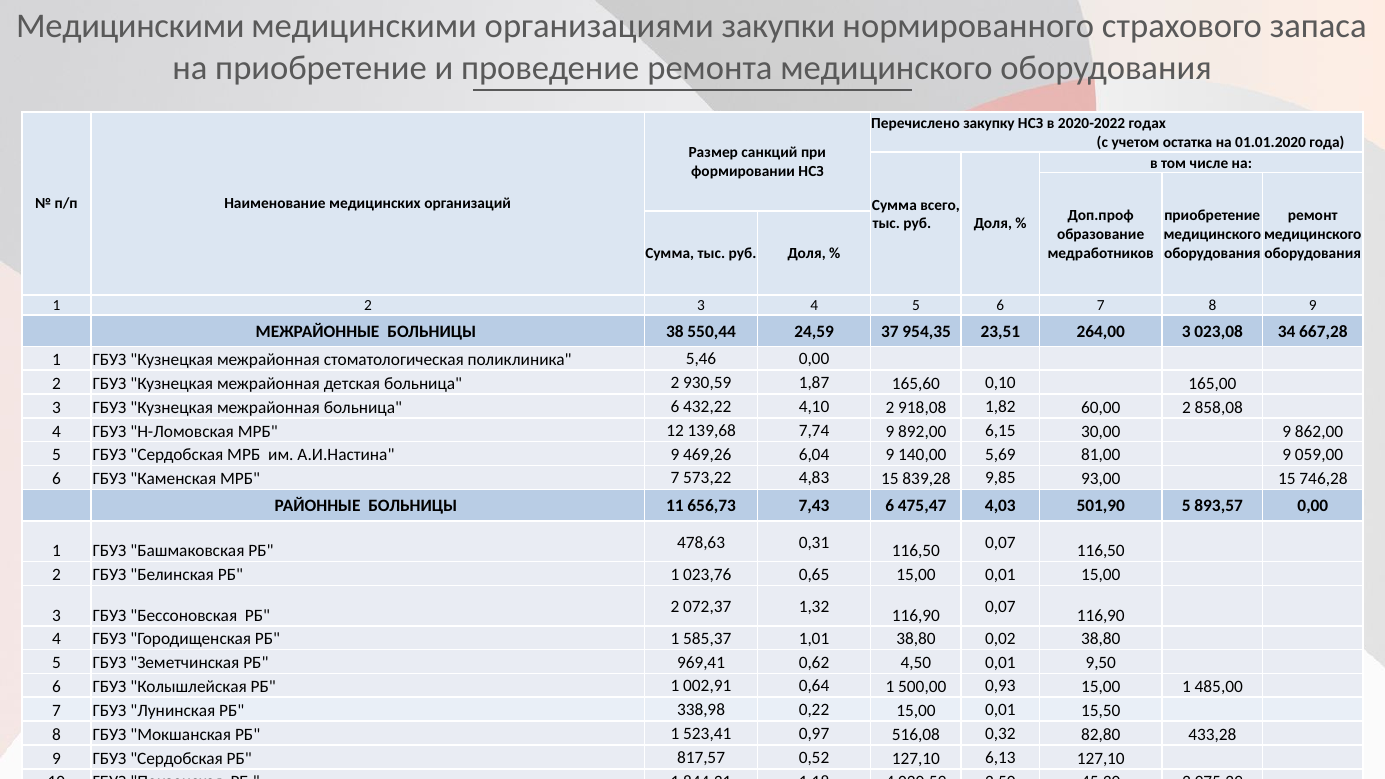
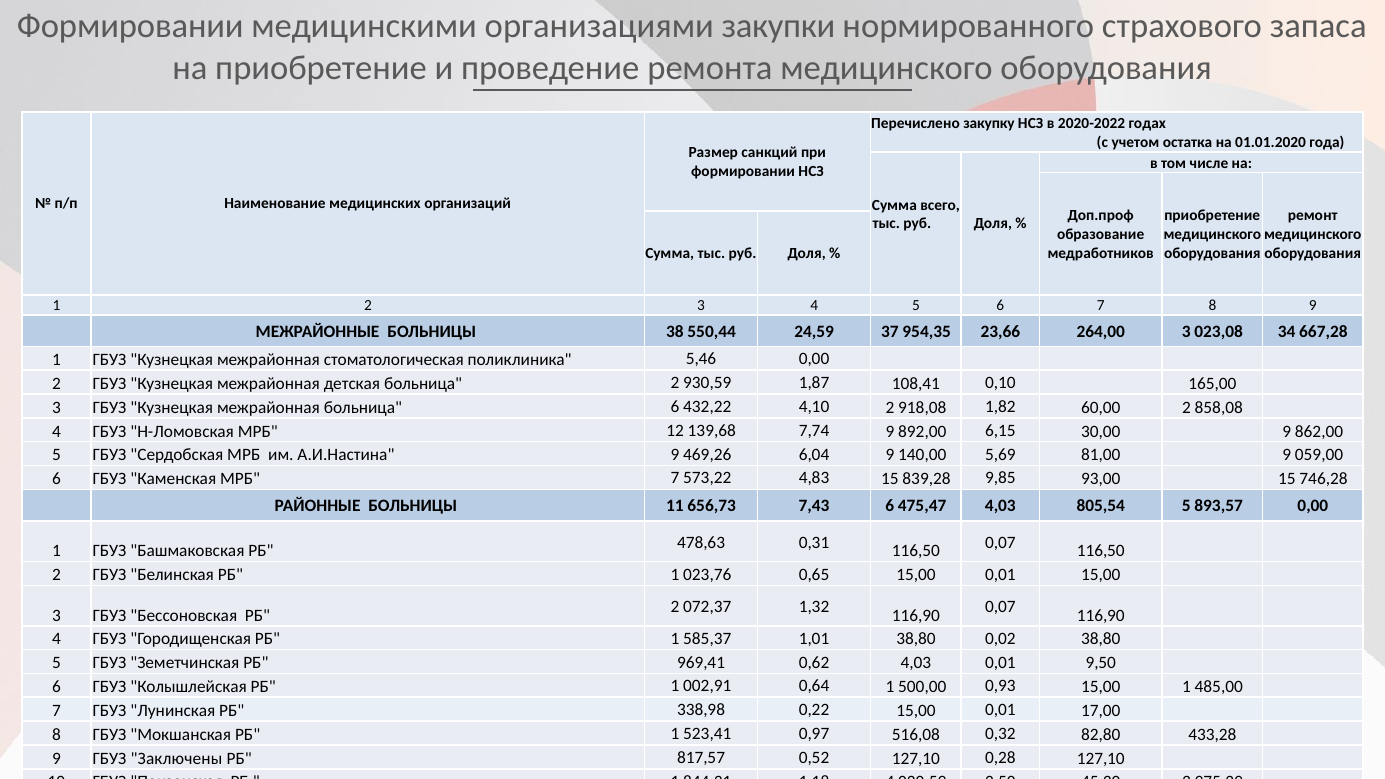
Медицинскими: Медицинскими -> Формировании (130, 26)
23,51: 23,51 -> 23,66 (1000, 332)
165,60: 165,60 -> 108,41 (916, 384)
501,90: 501,90 -> 805,54 (1101, 506)
0,62 4,50: 4,50 -> 4,03 (916, 663)
15,50: 15,50 -> 17,00 (1101, 711)
9 ГБУЗ Сердобская: Сердобская -> Заключены (176, 758)
6,13: 6,13 -> 0,28 (1000, 758)
